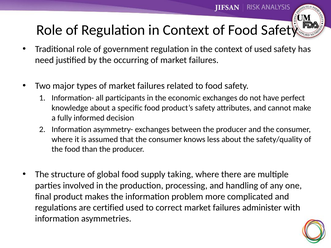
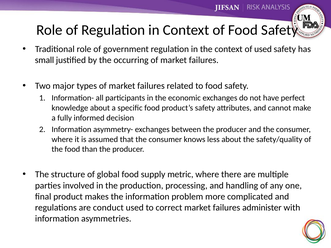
need: need -> small (44, 60)
taking: taking -> metric (180, 175)
certified: certified -> conduct (108, 208)
